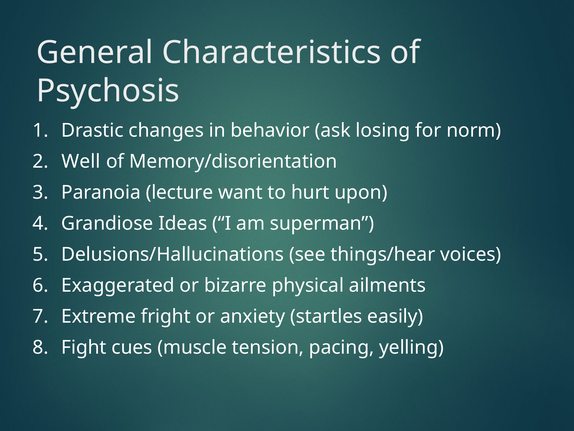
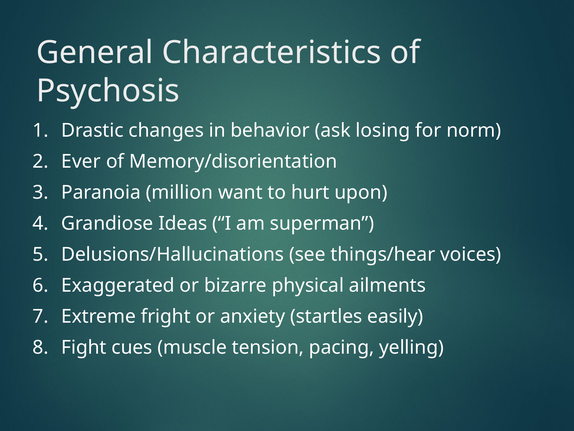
Well: Well -> Ever (81, 161)
lecture: lecture -> million (179, 192)
